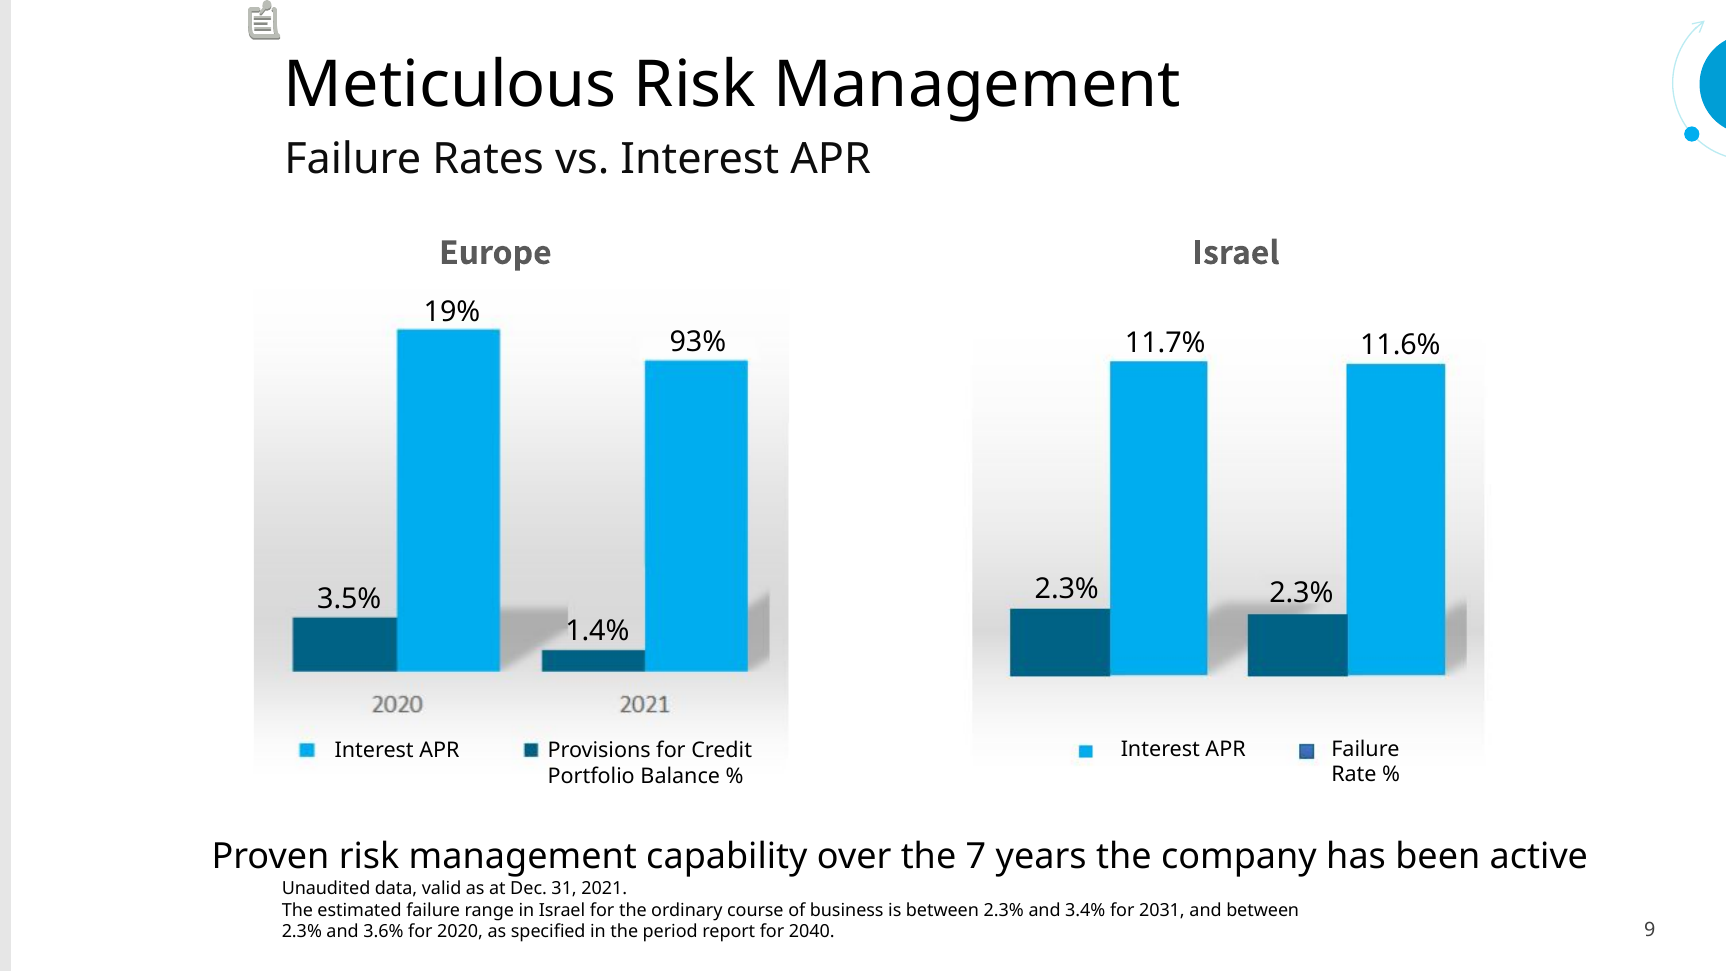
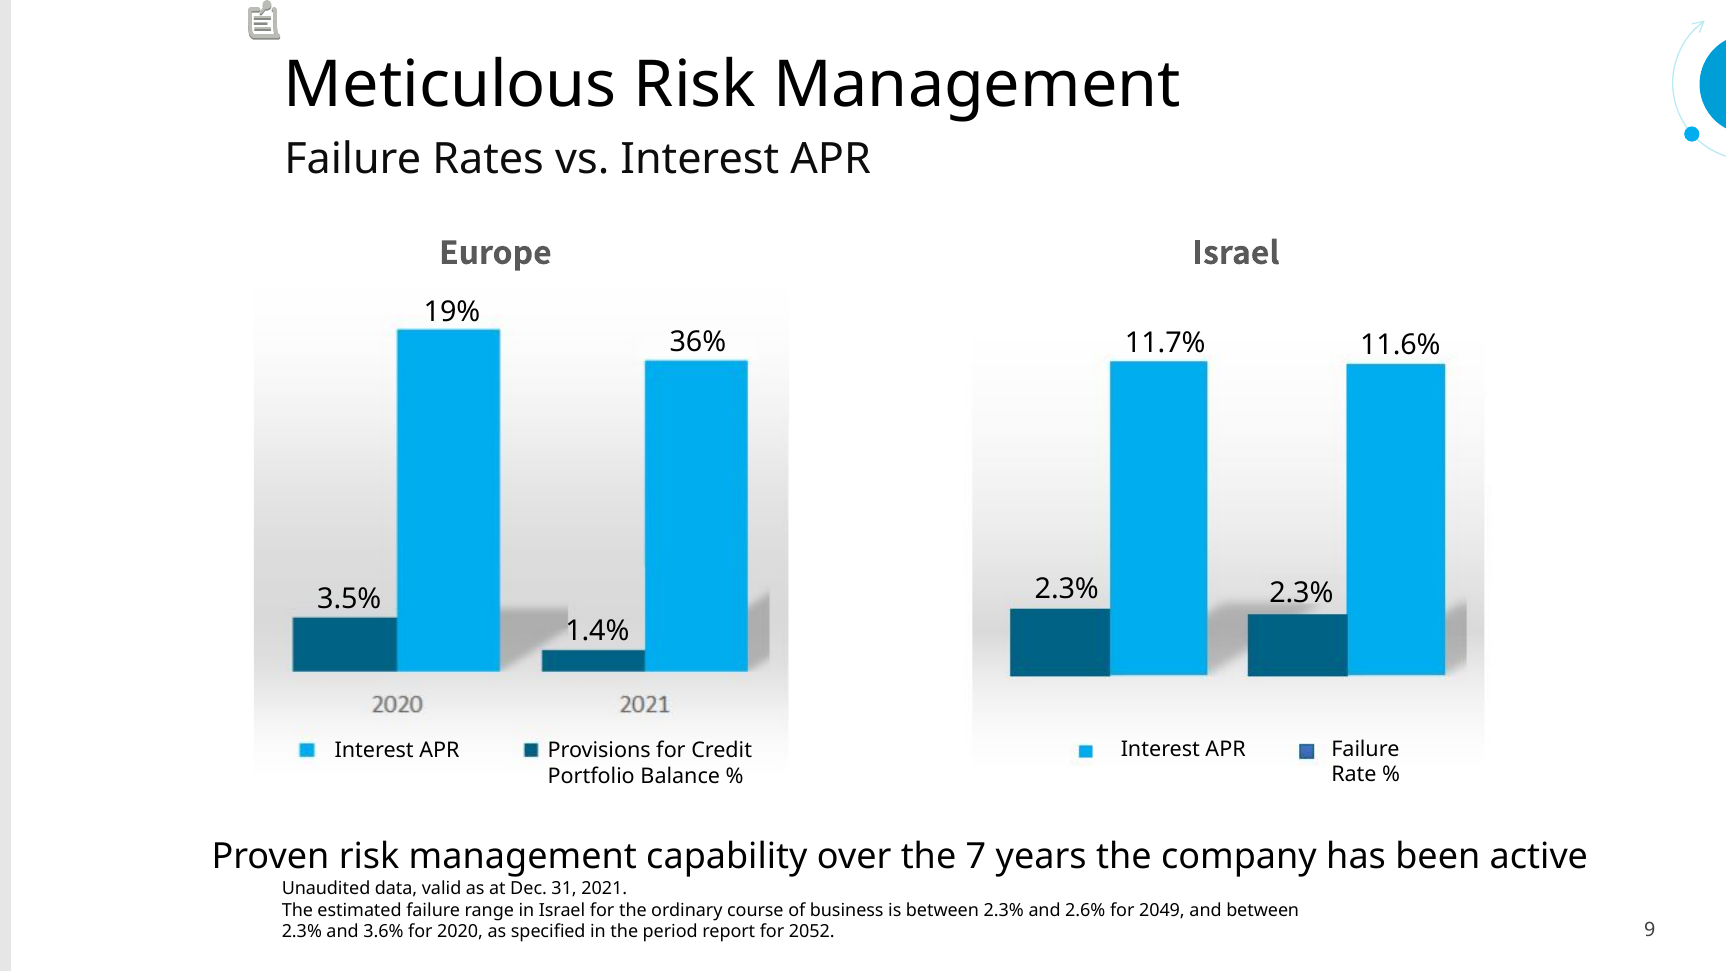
93%: 93% -> 36% (698, 342)
3.4%: 3.4% -> 2.6% (1085, 910)
2031: 2031 -> 2049 (1162, 910)
2040: 2040 -> 2052 (812, 932)
